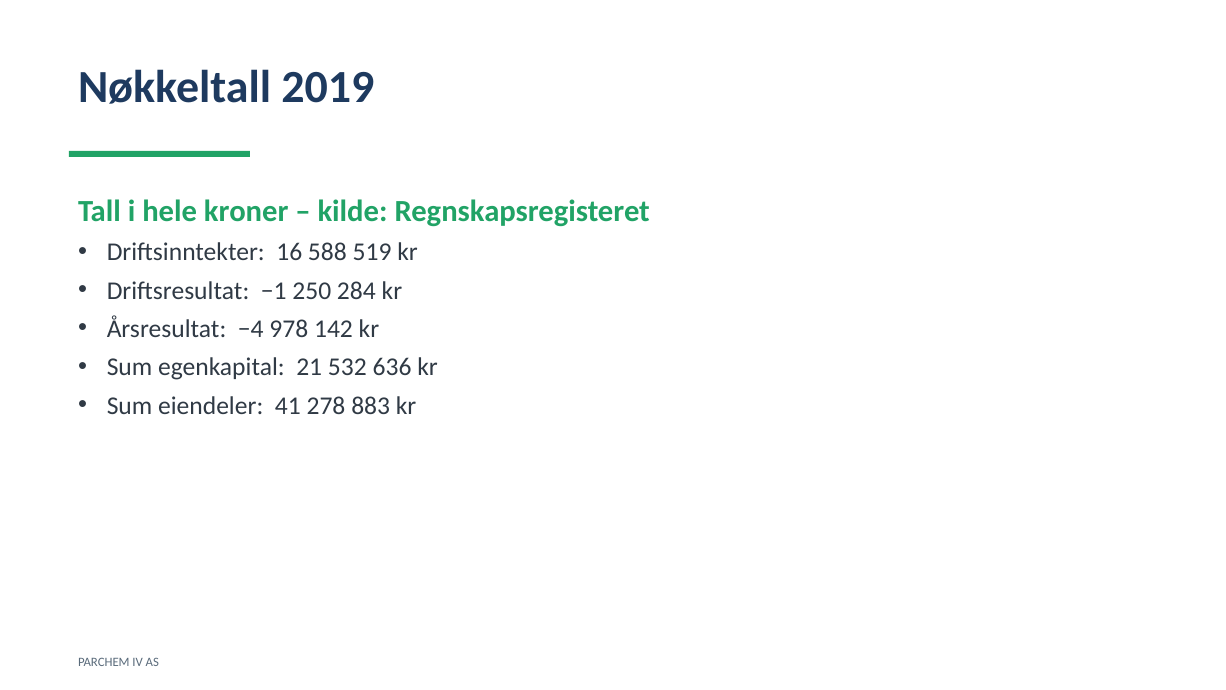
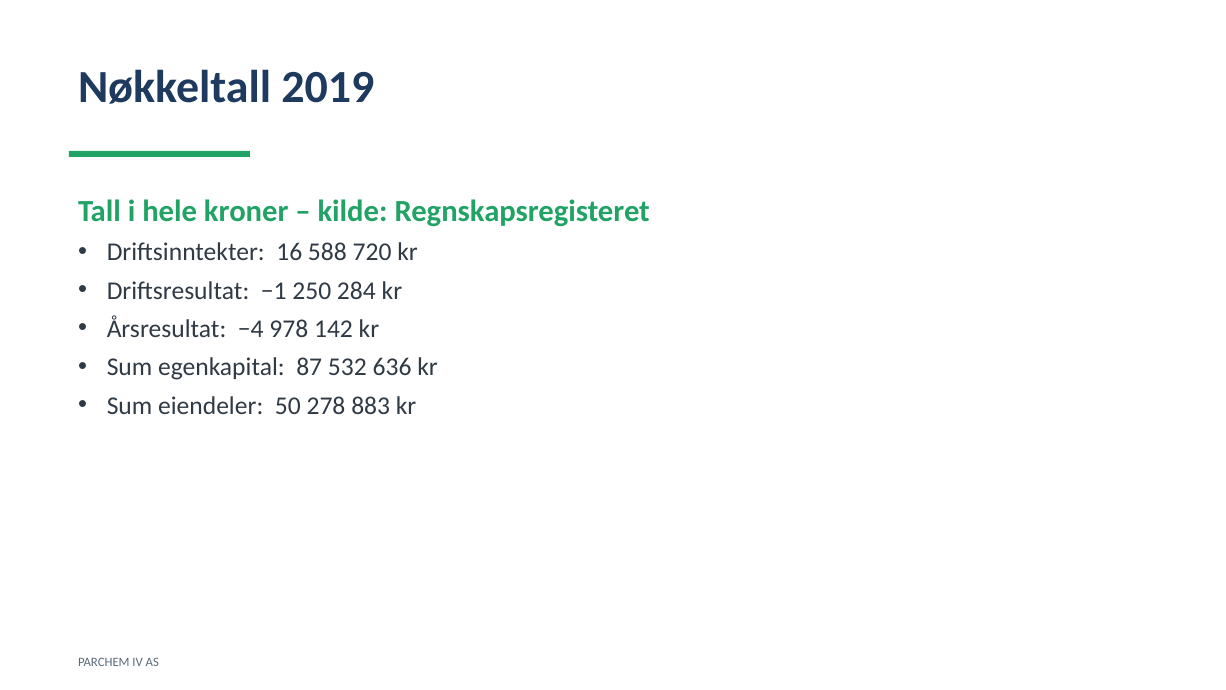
519: 519 -> 720 (372, 252)
21: 21 -> 87 (309, 367)
41: 41 -> 50 (288, 405)
